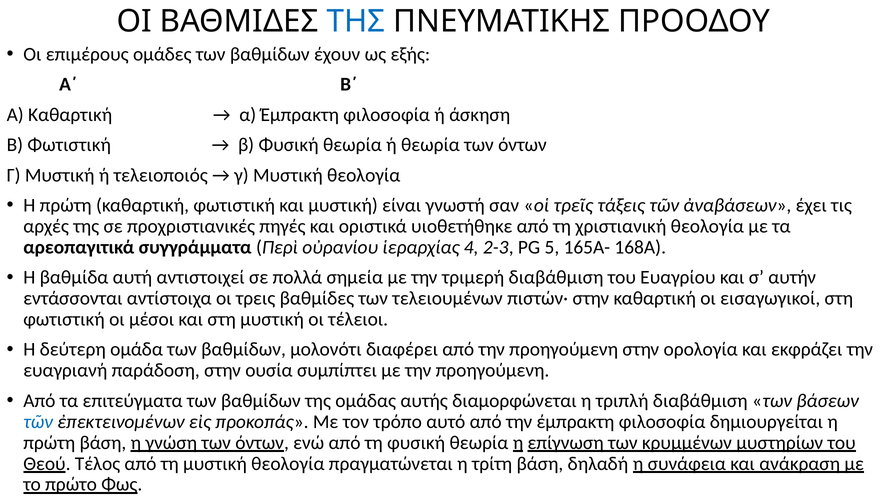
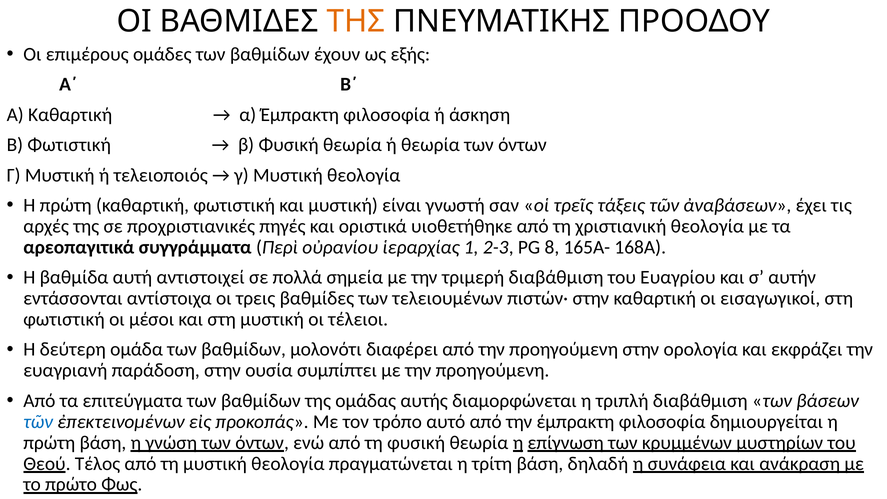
ΤΗΣ colour: blue -> orange (356, 21)
4: 4 -> 1 (471, 247)
5: 5 -> 8 (552, 247)
